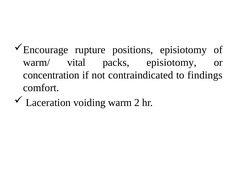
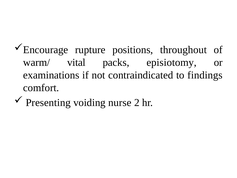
positions episiotomy: episiotomy -> throughout (183, 50)
concentration: concentration -> examinations (51, 75)
Laceration: Laceration -> Presenting (48, 102)
warm: warm -> nurse (120, 102)
